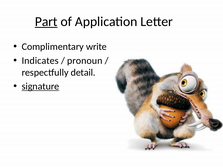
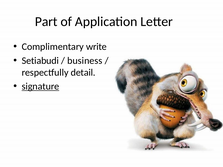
Part underline: present -> none (46, 22)
Indicates: Indicates -> Setiabudi (40, 61)
pronoun: pronoun -> business (85, 61)
